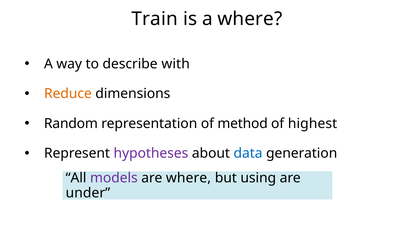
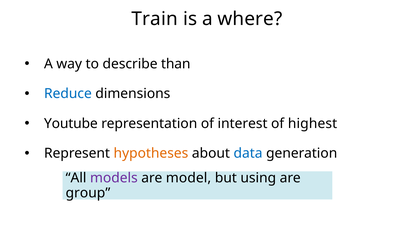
with: with -> than (176, 64)
Reduce colour: orange -> blue (68, 94)
Random: Random -> Youtube (71, 124)
method: method -> interest (243, 124)
hypotheses colour: purple -> orange (151, 153)
are where: where -> model (189, 178)
under: under -> group (88, 193)
